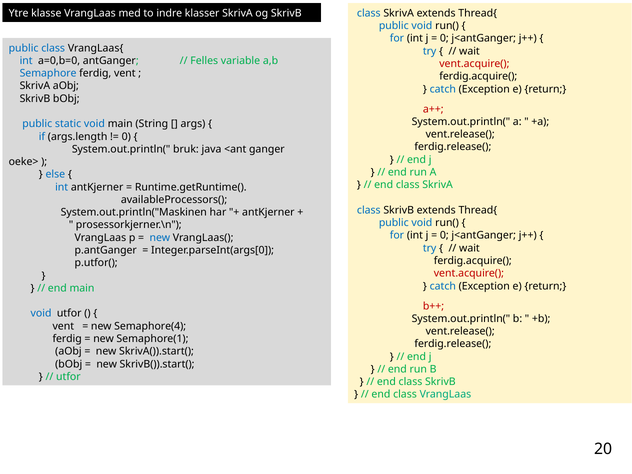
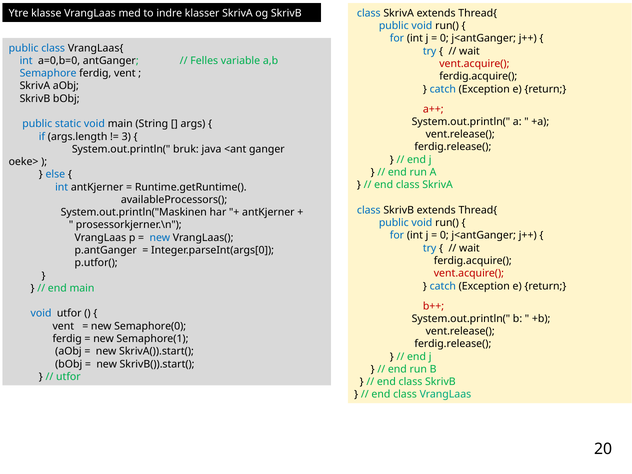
0: 0 -> 3 (126, 137)
Semaphore(4: Semaphore(4 -> Semaphore(0 (150, 326)
